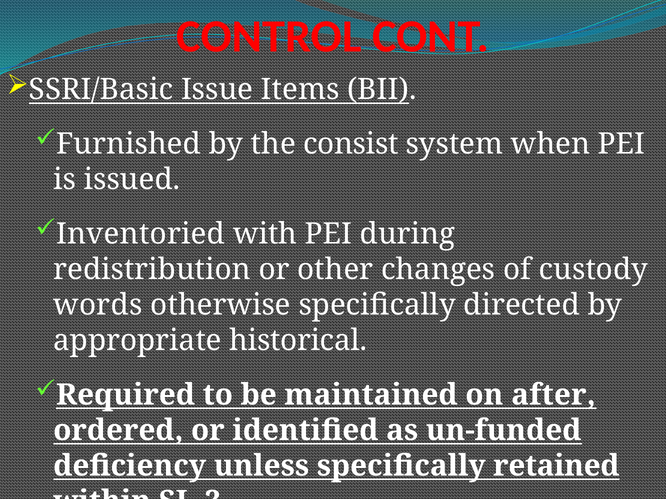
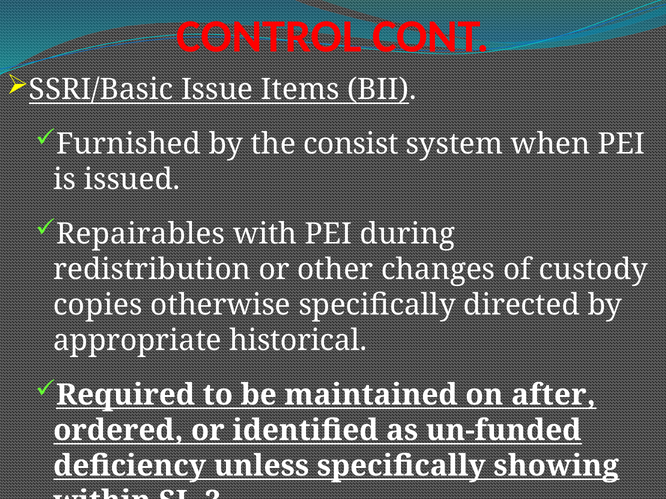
Inventoried: Inventoried -> Repairables (141, 234)
words: words -> copies (98, 305)
retained: retained -> showing (556, 466)
